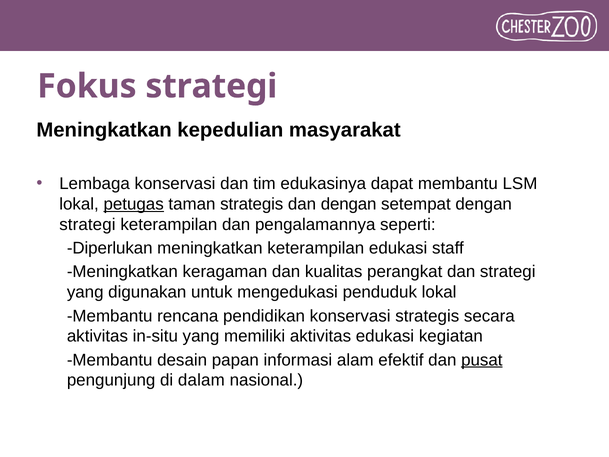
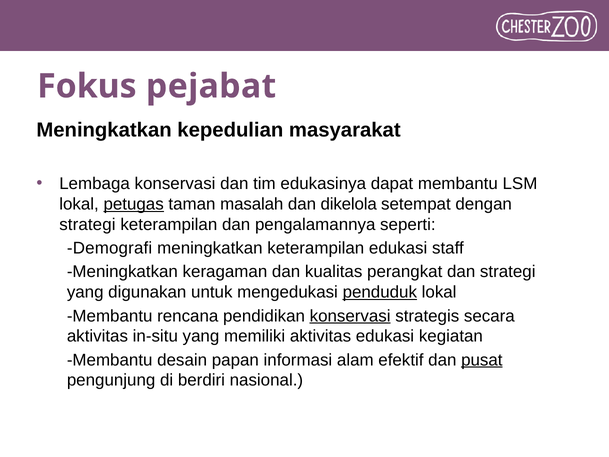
Fokus strategi: strategi -> pejabat (211, 86)
taman strategis: strategis -> masalah (252, 204)
dan dengan: dengan -> dikelola (349, 204)
Diperlukan: Diperlukan -> Demografi (110, 248)
penduduk underline: none -> present (380, 292)
konservasi underline: none -> present (350, 316)
dalam: dalam -> berdiri (201, 380)
